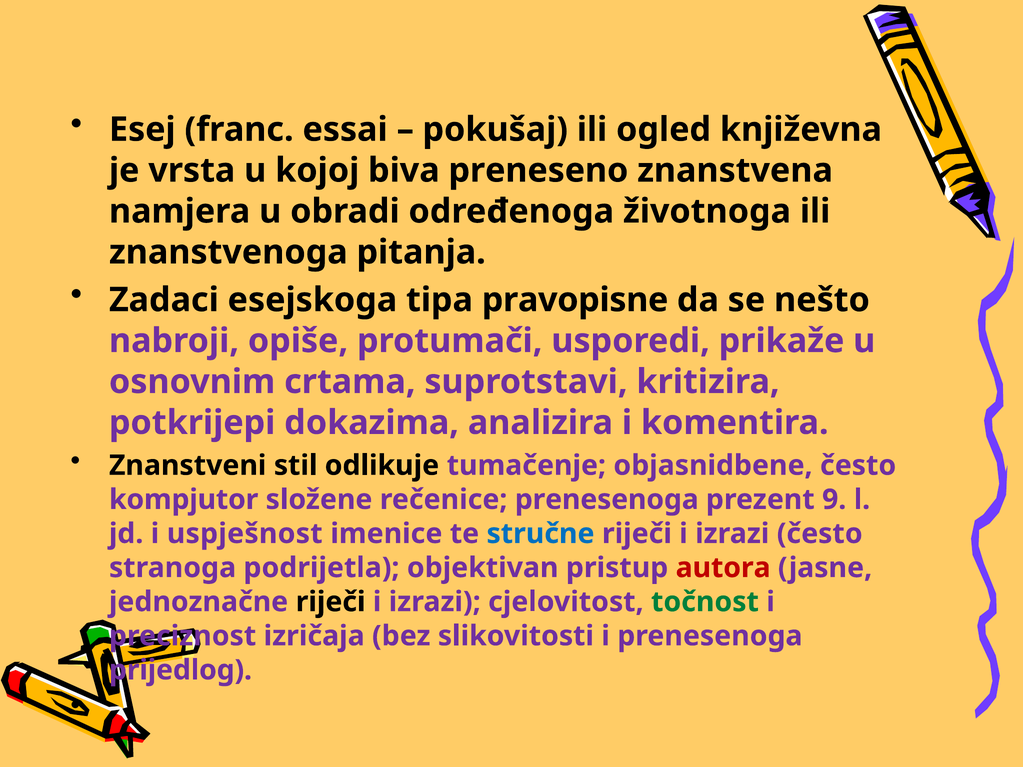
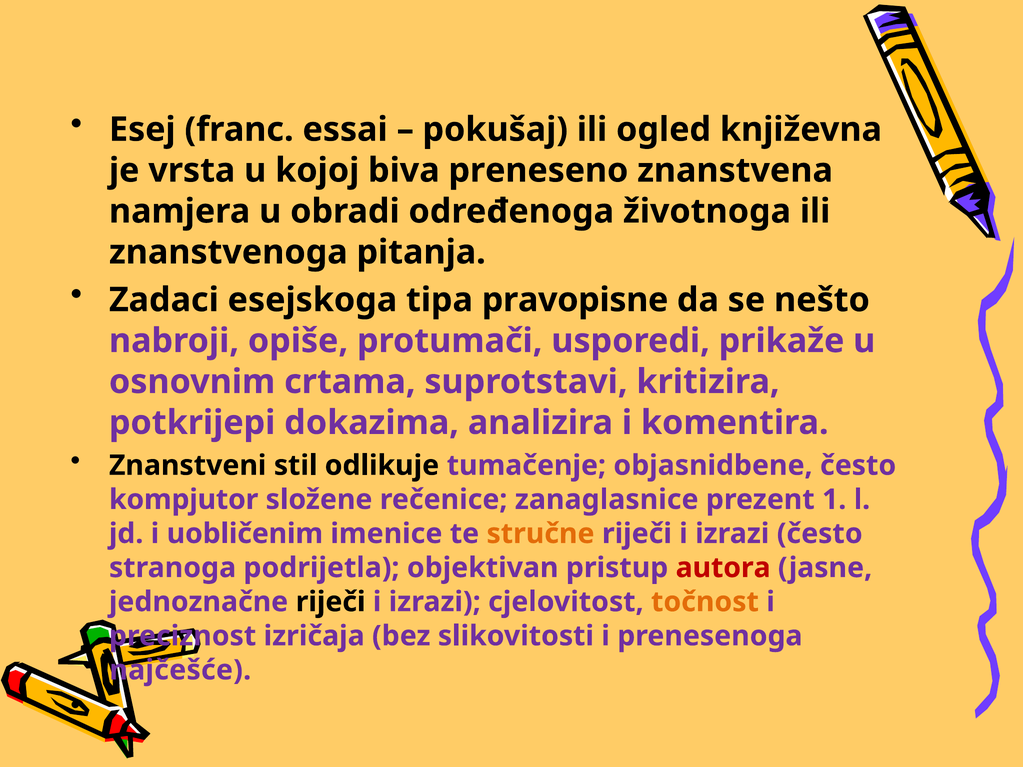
rečenice prenesenoga: prenesenoga -> zanaglasnice (607, 500)
9: 9 -> 1 (834, 500)
uspješnost: uspješnost -> uobličenim (245, 534)
stručne colour: blue -> orange (540, 534)
točnost colour: green -> orange (705, 602)
prijedlog: prijedlog -> najčešće (180, 670)
